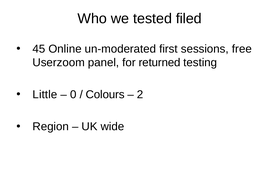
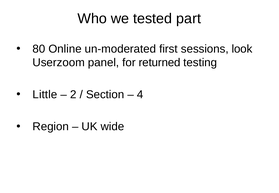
filed: filed -> part (189, 19)
45: 45 -> 80 (39, 49)
free: free -> look (242, 49)
0: 0 -> 2 (73, 95)
Colours: Colours -> Section (105, 95)
2: 2 -> 4 (140, 95)
